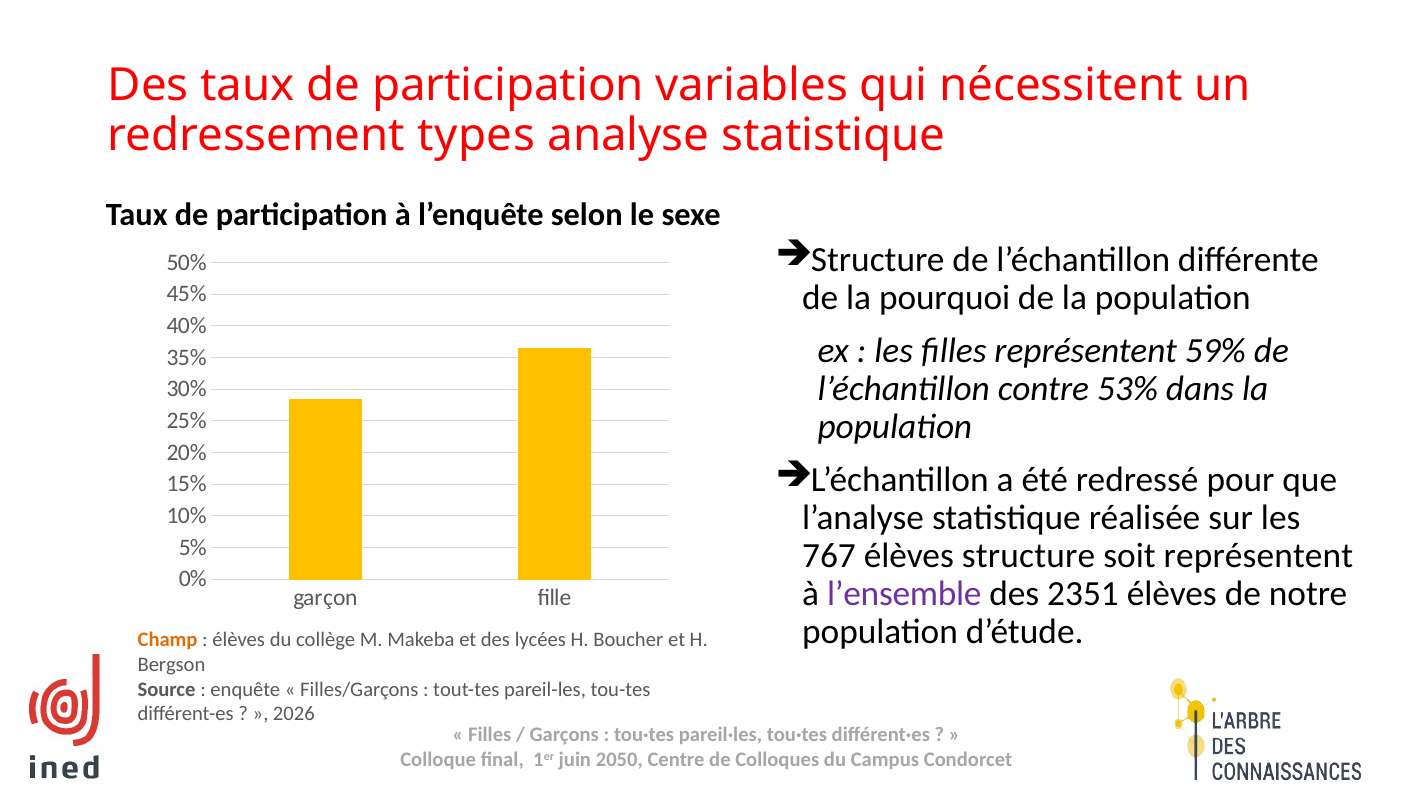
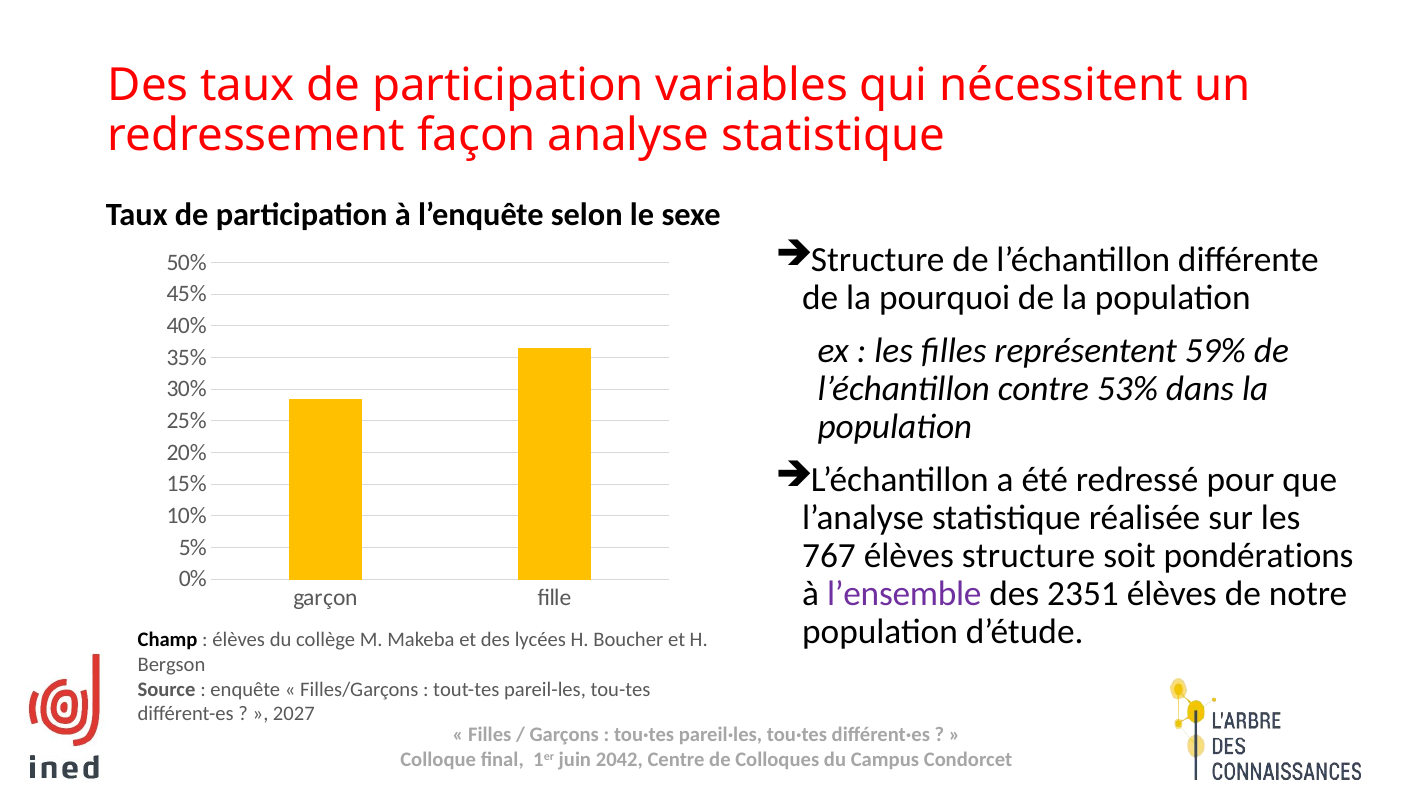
types: types -> façon (476, 135)
soit représentent: représentent -> pondérations (1259, 556)
Champ colour: orange -> black (168, 640)
2026: 2026 -> 2027 (294, 714)
2050: 2050 -> 2042 (619, 760)
